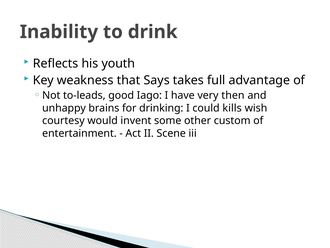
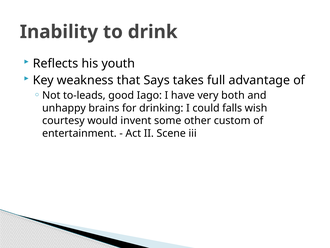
then: then -> both (233, 95)
kills: kills -> falls (232, 108)
